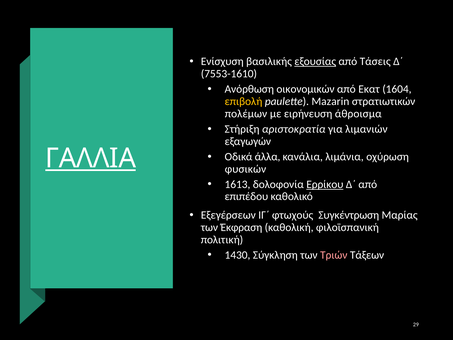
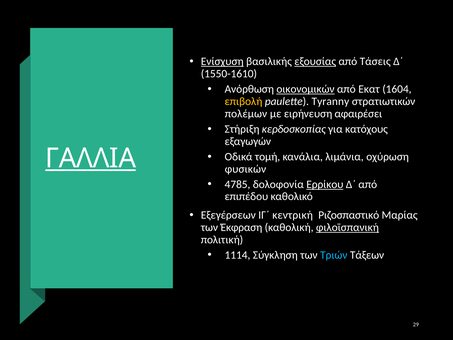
Ενίσχυση underline: none -> present (222, 62)
7553-1610: 7553-1610 -> 1550-1610 (229, 74)
οικονομικών underline: none -> present (306, 89)
Mazarin: Mazarin -> Tyranny (330, 101)
άθροισμα: άθροισμα -> αφαιρέσει (358, 114)
αριστοκρατία: αριστοκρατία -> κερδοσκοπίας (294, 129)
λιμανιών: λιμανιών -> κατόχους (366, 129)
άλλα: άλλα -> τομή (268, 157)
1613: 1613 -> 4785 (237, 184)
φτωχούς: φτωχούς -> κεντρική (293, 215)
Συγκέντρωση: Συγκέντρωση -> Ριζοσπαστικό (349, 215)
φιλοϊσπανική underline: none -> present (347, 227)
1430: 1430 -> 1114 (237, 255)
Τριών colour: pink -> light blue (334, 255)
